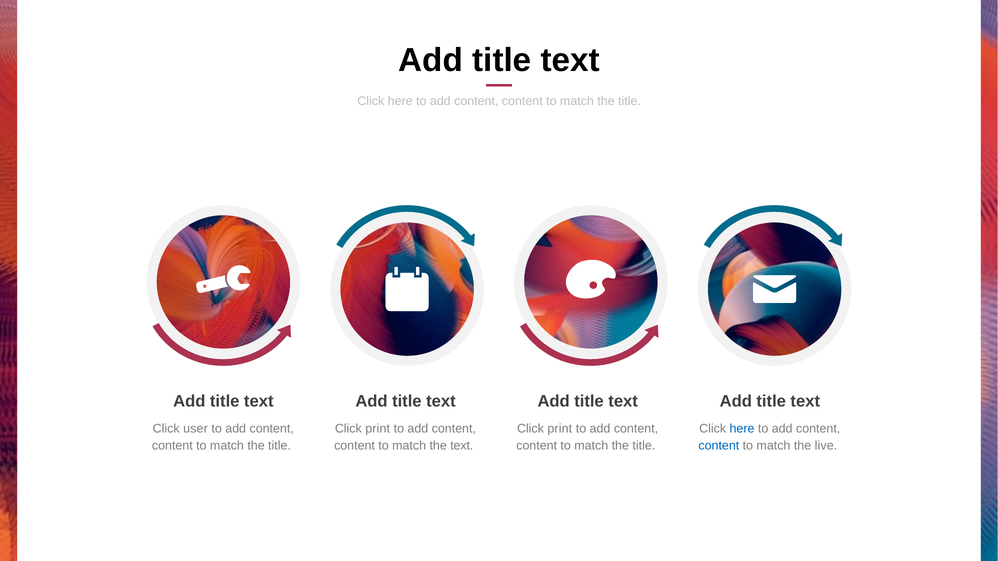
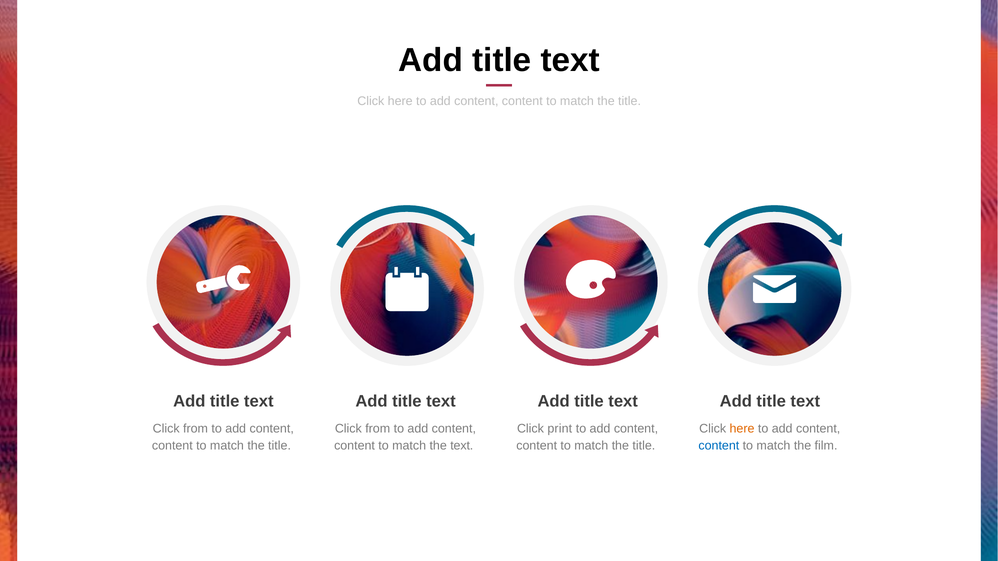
user: user -> from (196, 429)
print: print -> from (378, 429)
here colour: blue -> orange (742, 429)
live: live -> film (826, 446)
